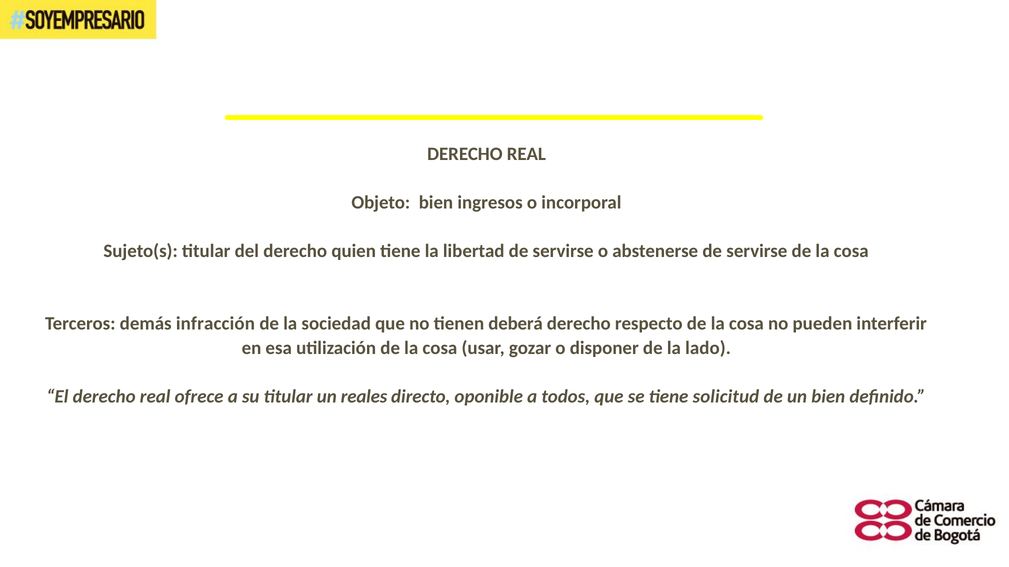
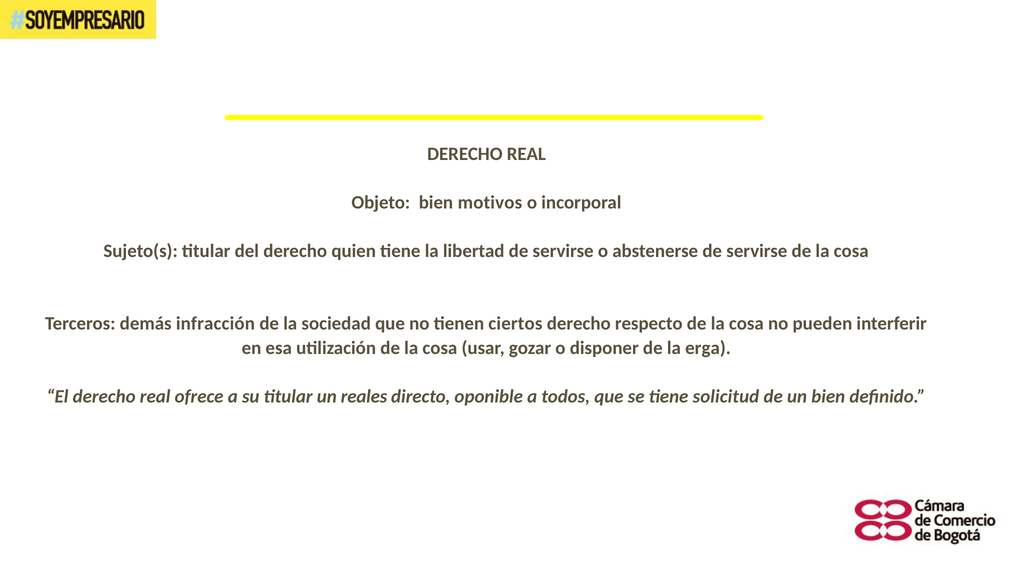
ingresos: ingresos -> motivos (490, 203)
deberá: deberá -> ciertos (515, 324)
lado: lado -> erga (708, 348)
